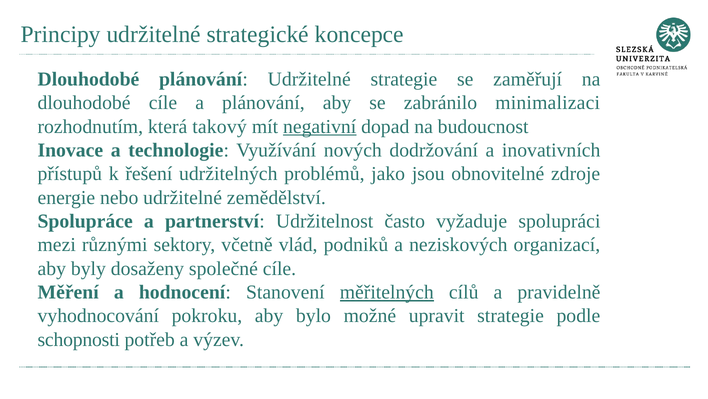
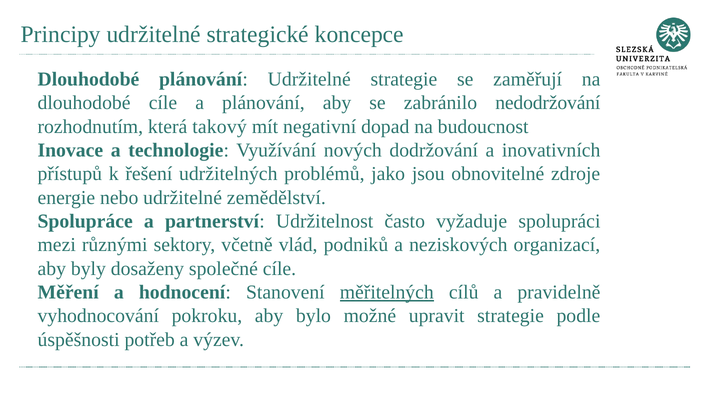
minimalizaci: minimalizaci -> nedodržování (548, 103)
negativní underline: present -> none (320, 126)
schopnosti: schopnosti -> úspěšnosti (79, 339)
